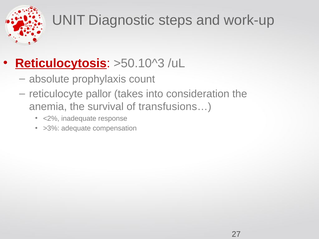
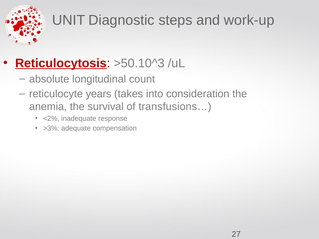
prophylaxis: prophylaxis -> longitudinal (99, 79)
pallor: pallor -> years (99, 94)
